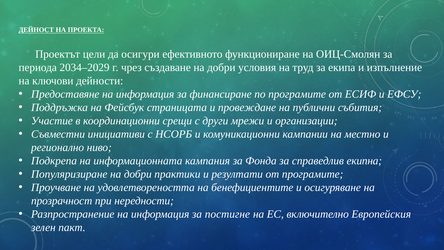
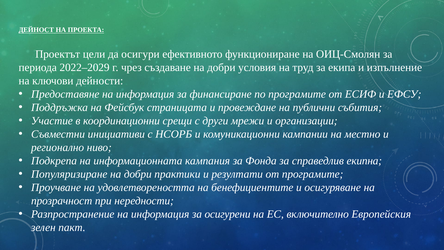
2034–2029: 2034–2029 -> 2022–2029 (85, 67)
постигне: постигне -> осигурени (228, 214)
